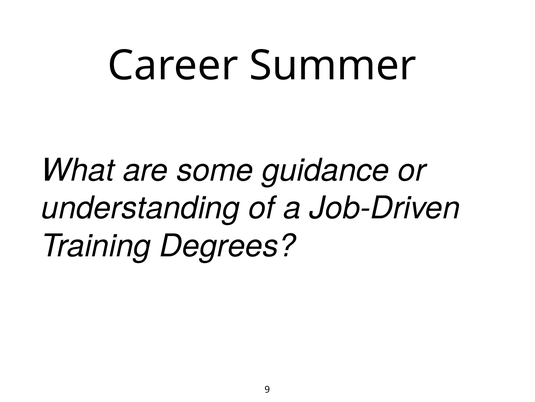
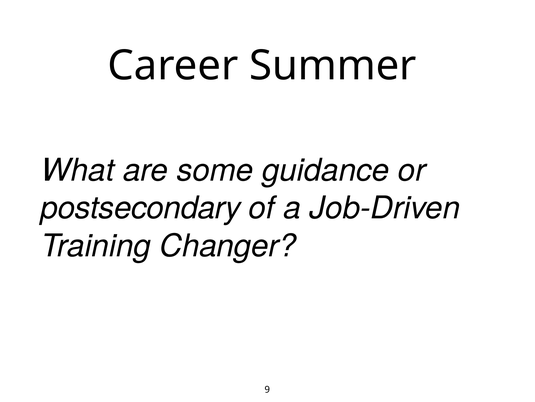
understanding: understanding -> postsecondary (141, 208)
Degrees: Degrees -> Changer (228, 246)
